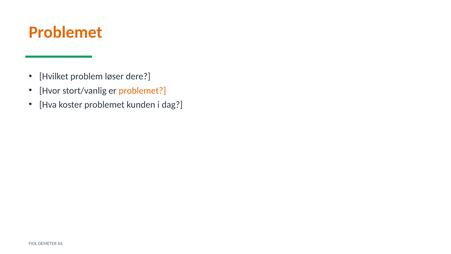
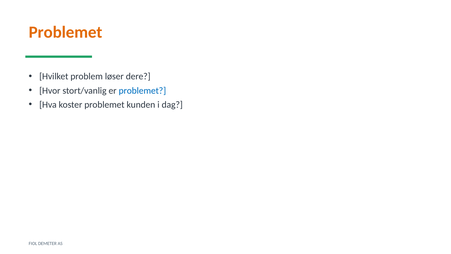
problemet colour: orange -> blue (142, 90)
